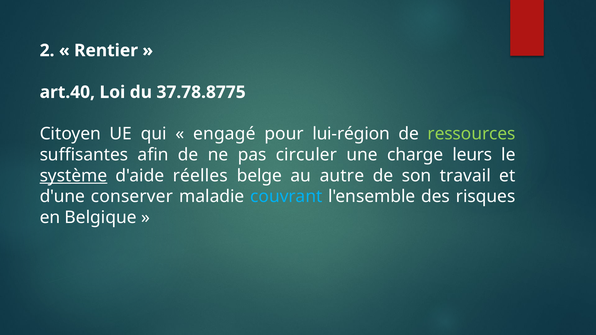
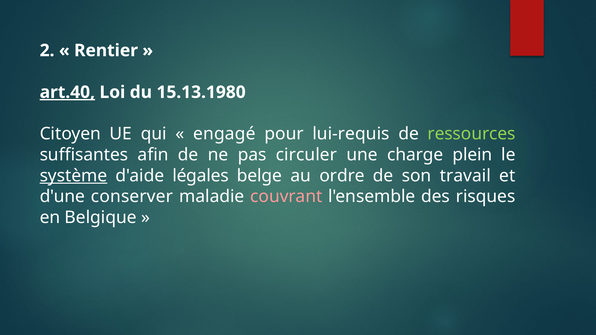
art.40 underline: none -> present (67, 92)
37.78.8775: 37.78.8775 -> 15.13.1980 (201, 92)
lui-région: lui-région -> lui-requis (351, 134)
leurs: leurs -> plein (472, 155)
réelles: réelles -> légales (201, 176)
autre: autre -> ordre (342, 176)
couvrant colour: light blue -> pink (286, 197)
